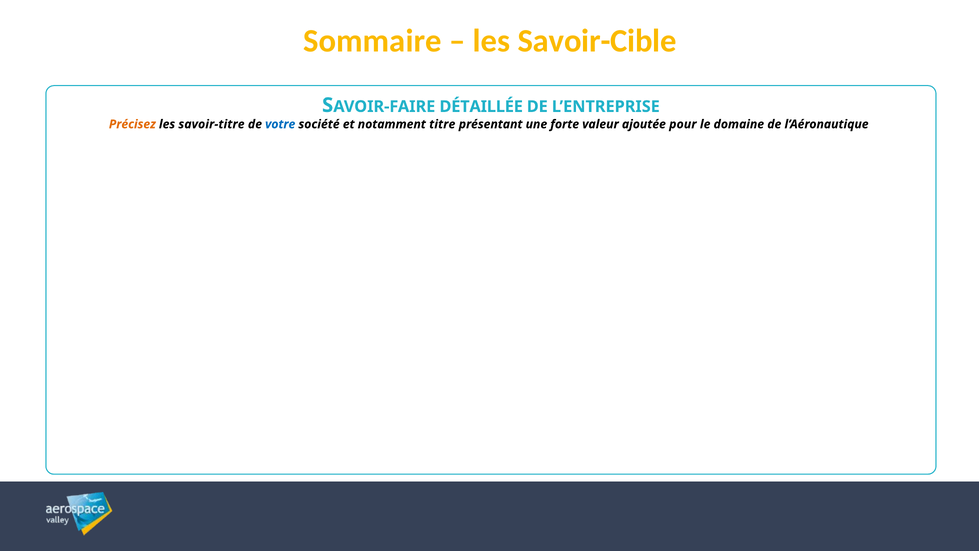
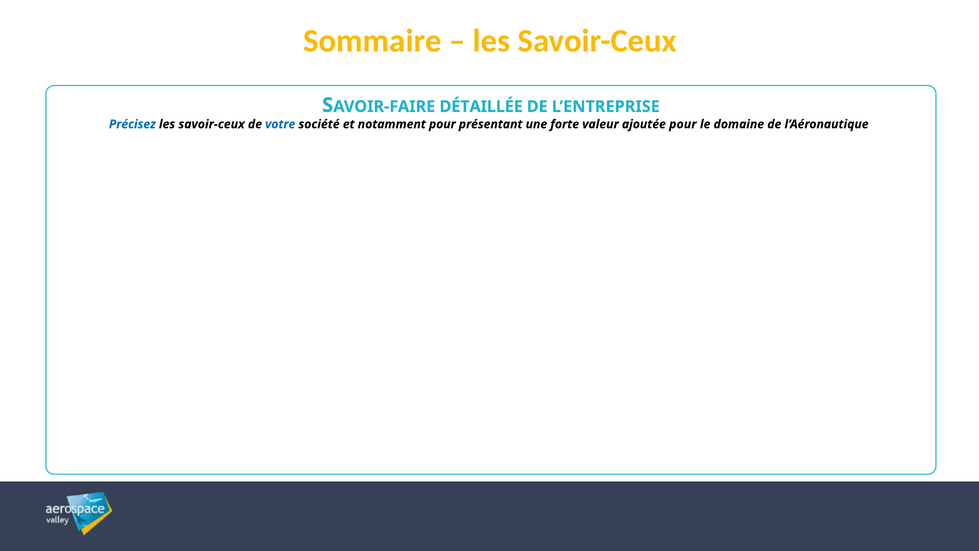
Savoir-Cible: Savoir-Cible -> Savoir-Ceux (597, 41)
Précisez colour: orange -> blue (132, 124)
savoir-titre: savoir-titre -> savoir-ceux (212, 124)
notamment titre: titre -> pour (442, 124)
